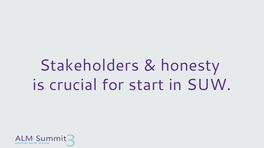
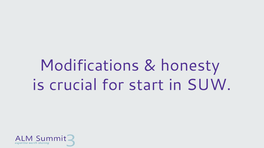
Stakeholders: Stakeholders -> Modifications (89, 66)
